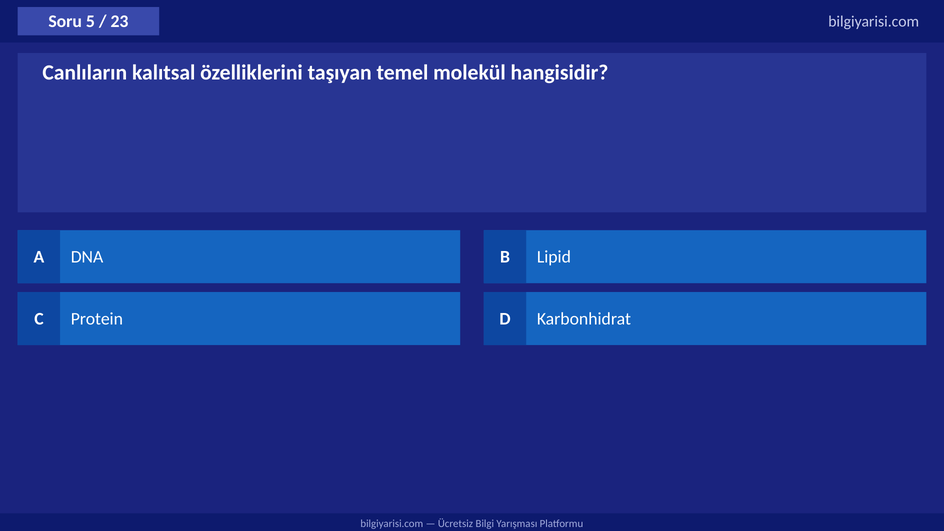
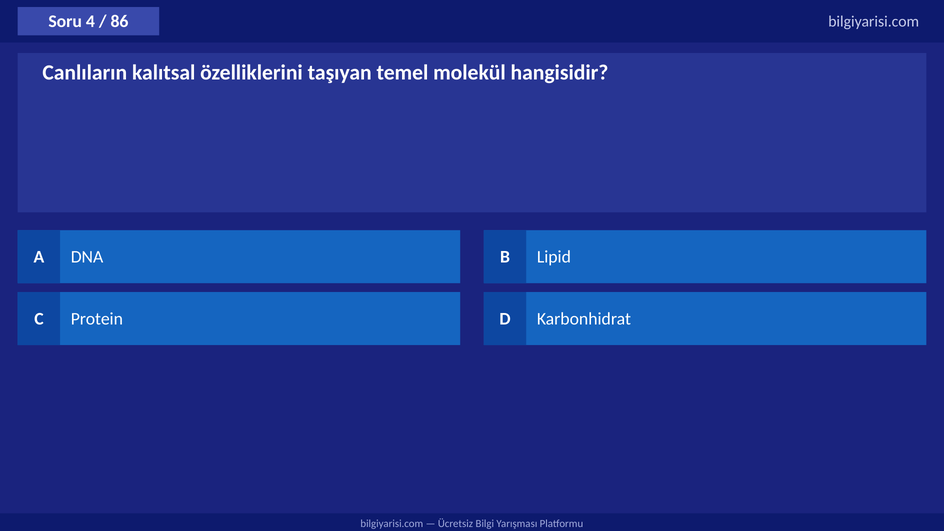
5: 5 -> 4 (90, 22)
23: 23 -> 86 (119, 22)
